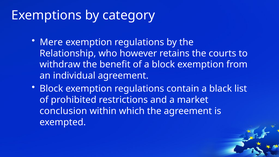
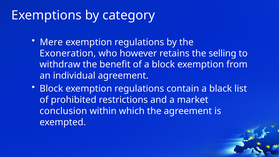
Relationship: Relationship -> Exoneration (68, 53)
courts: courts -> selling (223, 53)
